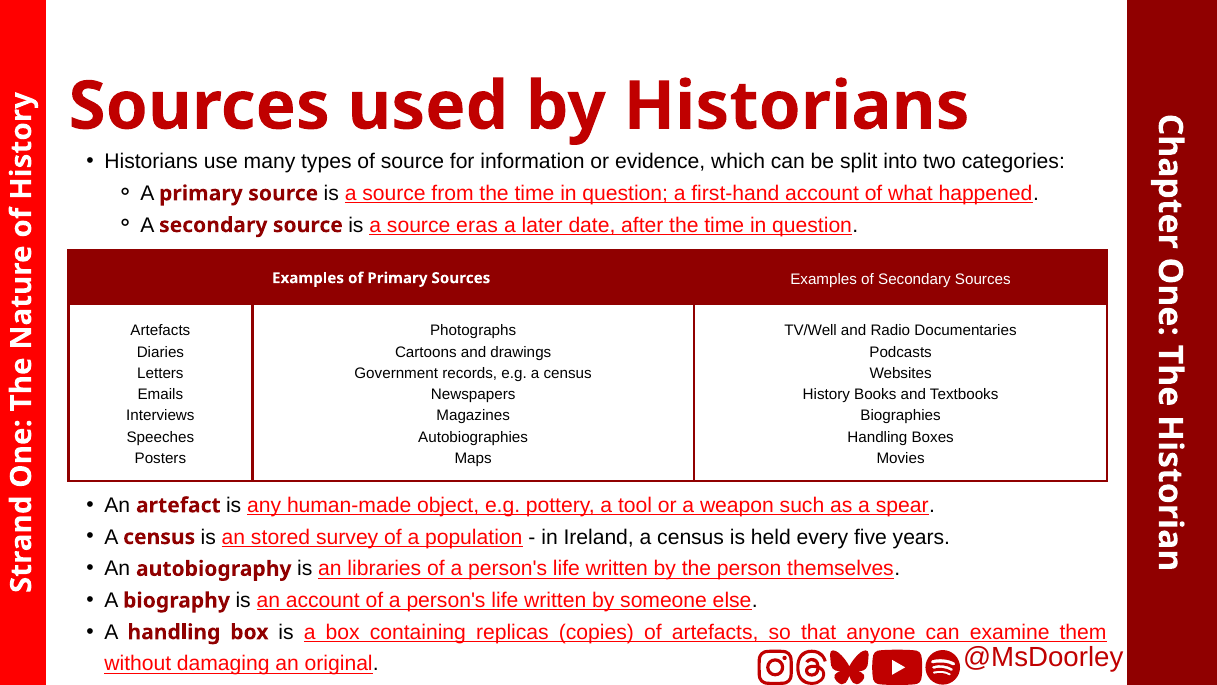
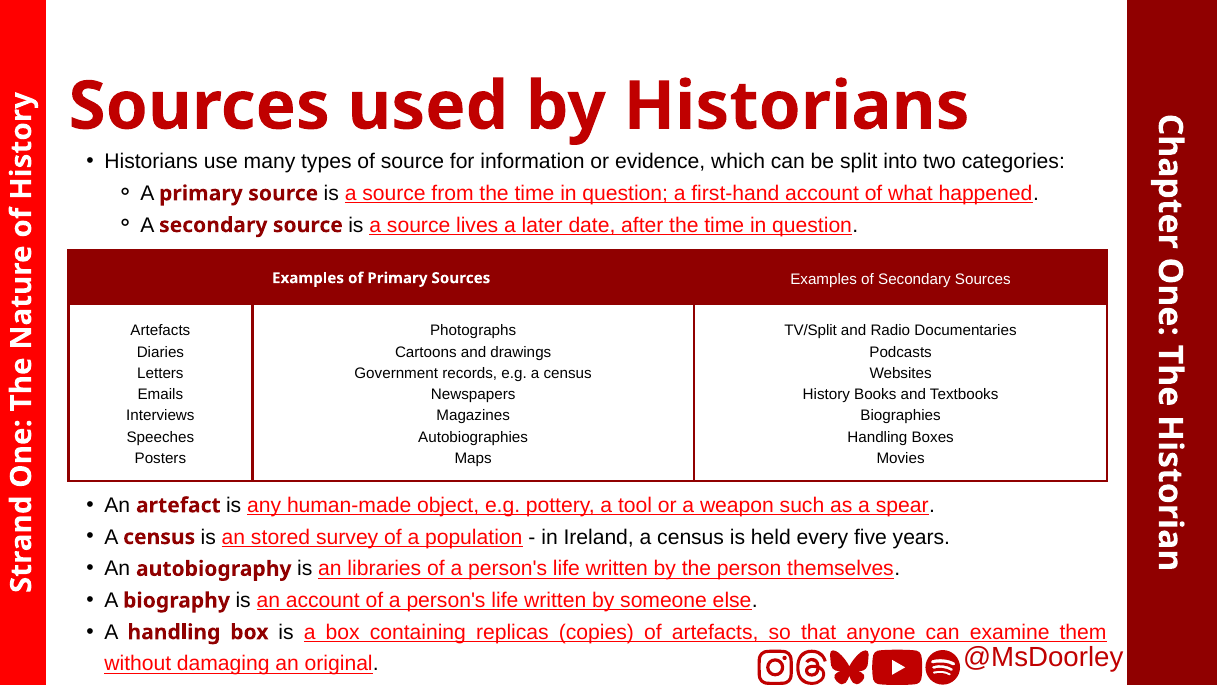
eras: eras -> lives (477, 225)
TV/Well: TV/Well -> TV/Split (811, 331)
